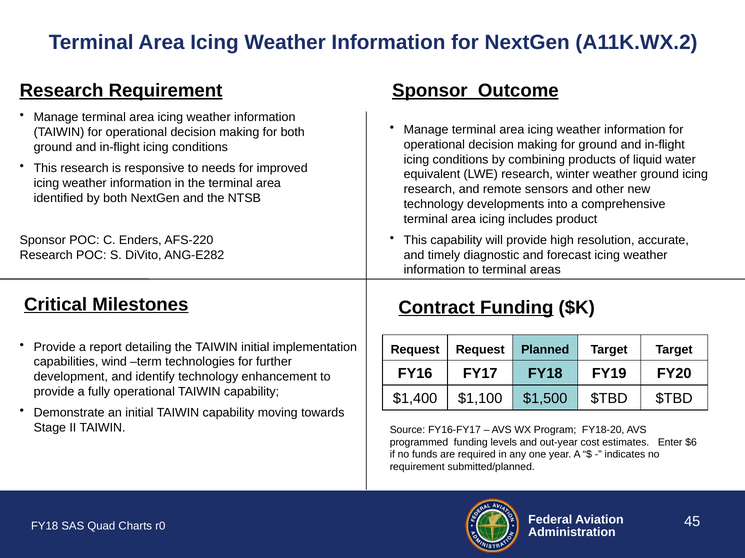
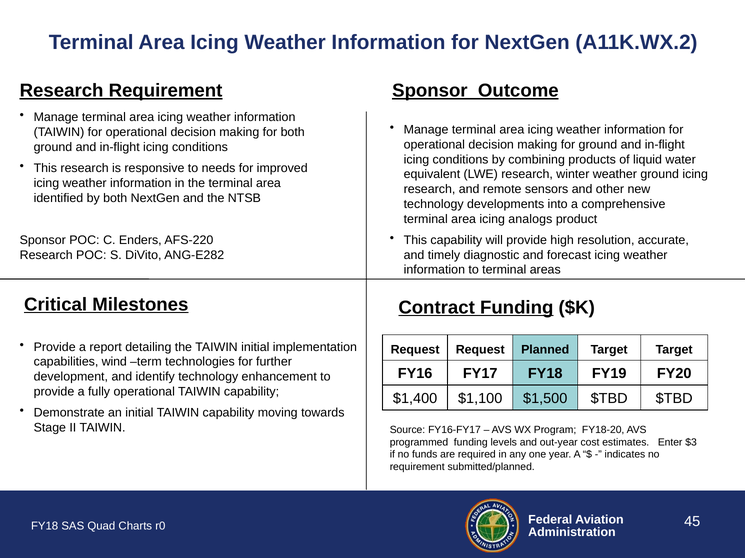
includes: includes -> analogs (530, 219)
$6: $6 -> $3 (691, 443)
